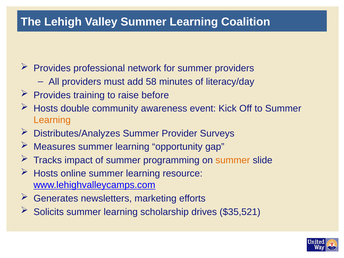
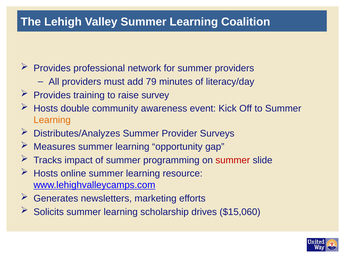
58: 58 -> 79 (151, 82)
before: before -> survey (155, 95)
summer colour: orange -> red (233, 160)
$35,521: $35,521 -> $15,060 (240, 212)
